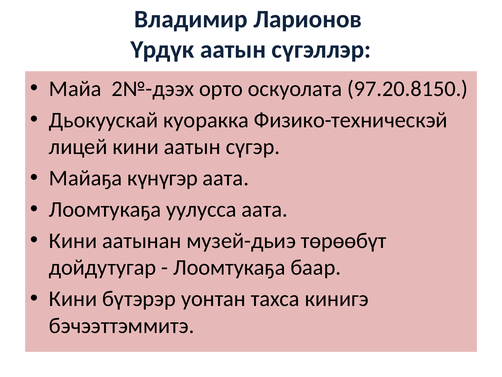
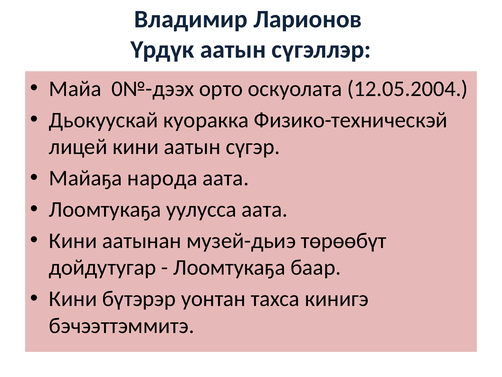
2№-дээх: 2№-дээх -> 0№-дээх (153, 89)
97.20.8150: 97.20.8150 -> 12.05.2004 (408, 89)
күнүгэр: күнүгэр -> народа (162, 178)
